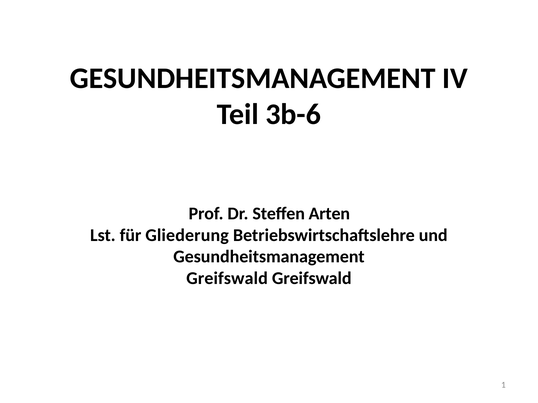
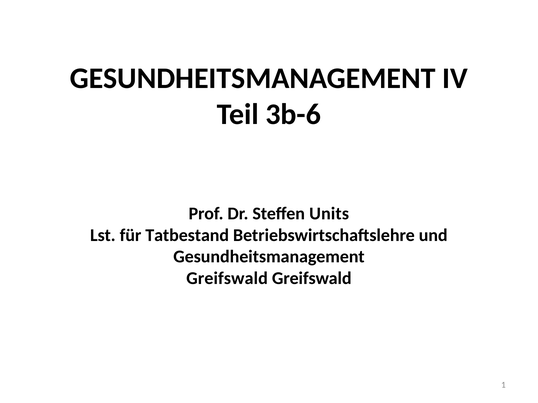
Arten: Arten -> Units (329, 214)
Gliederung: Gliederung -> Tatbestand (187, 235)
